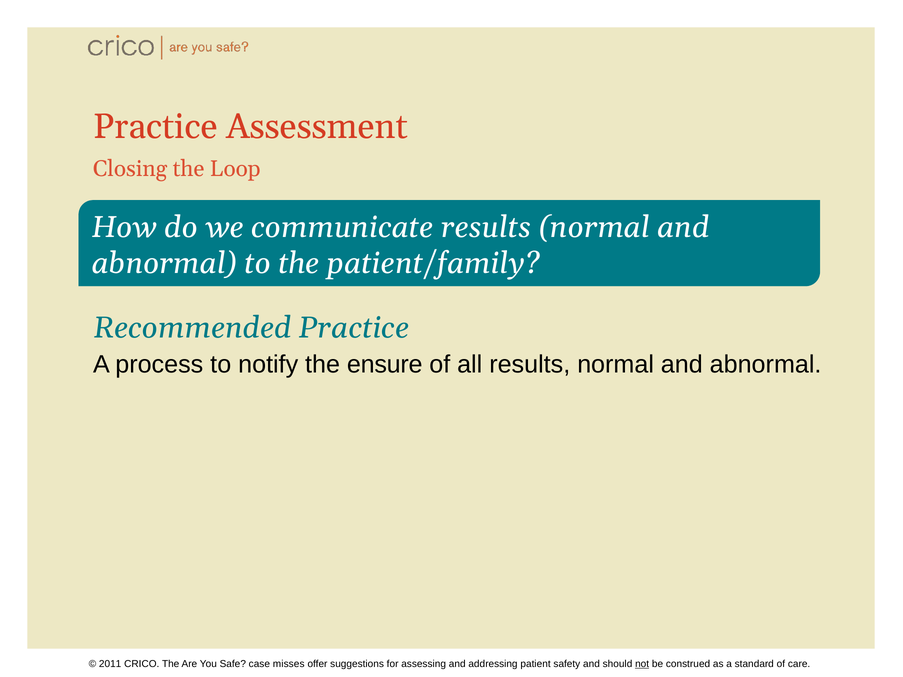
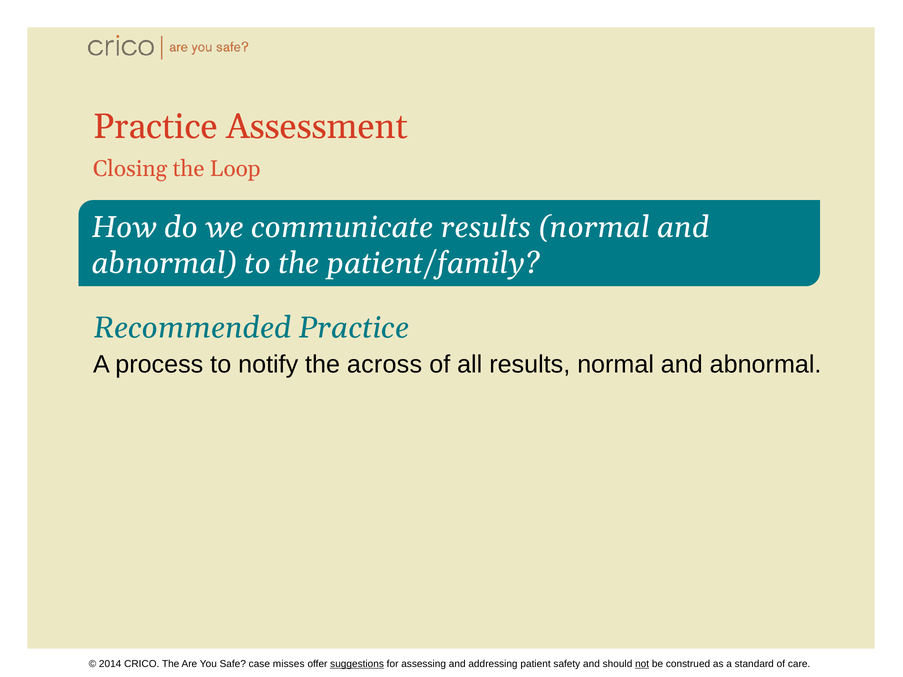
ensure: ensure -> across (385, 365)
2011: 2011 -> 2014 (110, 664)
suggestions underline: none -> present (357, 664)
